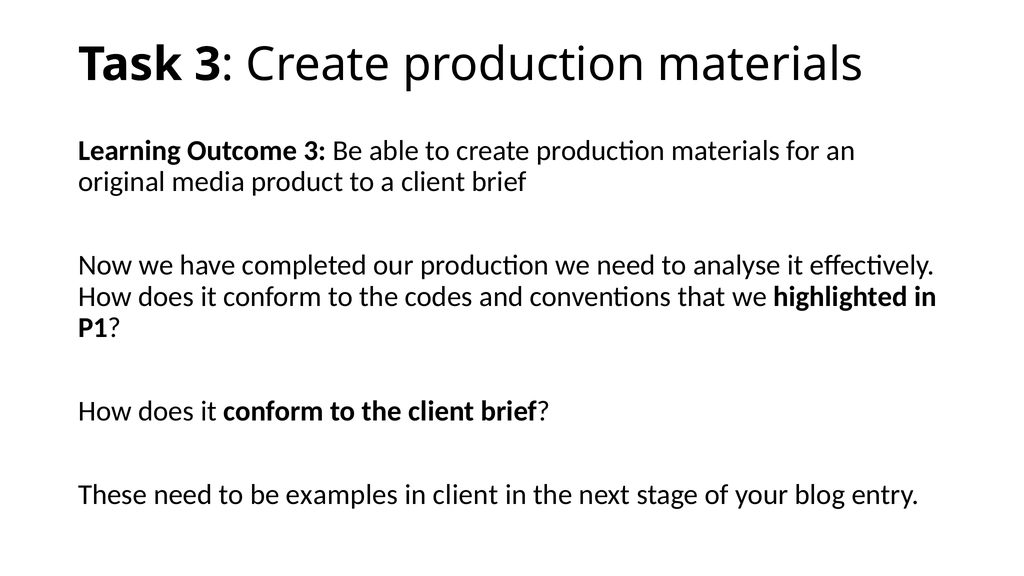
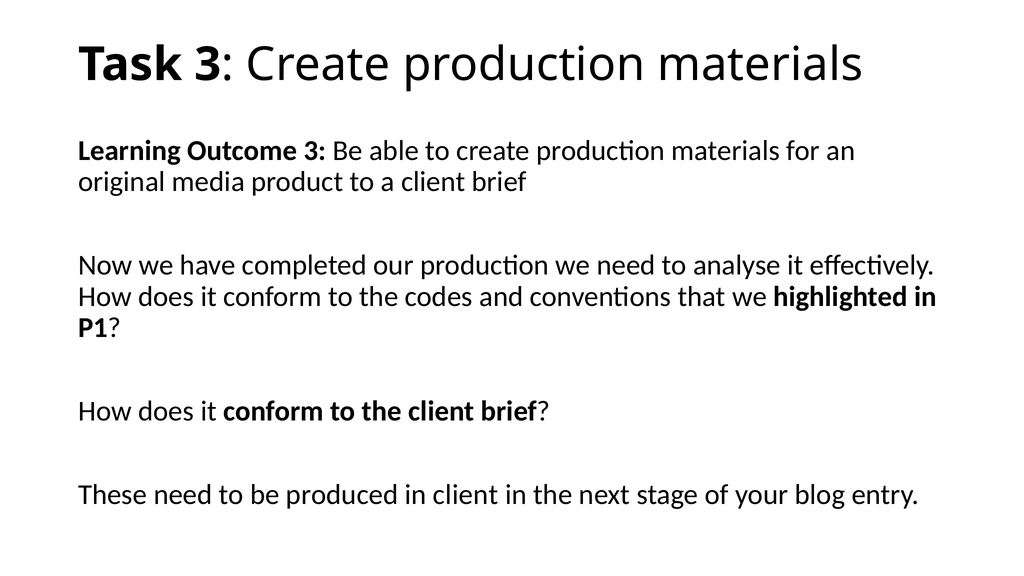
examples: examples -> produced (342, 495)
